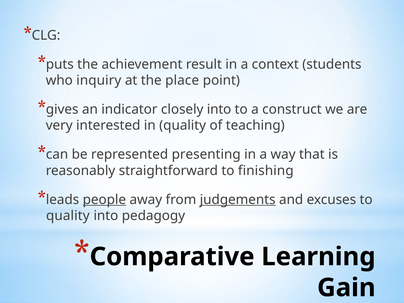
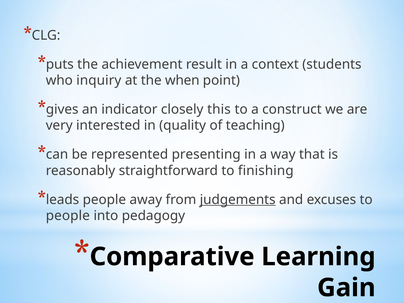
place: place -> when (182, 80)
closely into: into -> this (219, 109)
people underline: present -> none (104, 200)
quality: quality -> people (68, 216)
